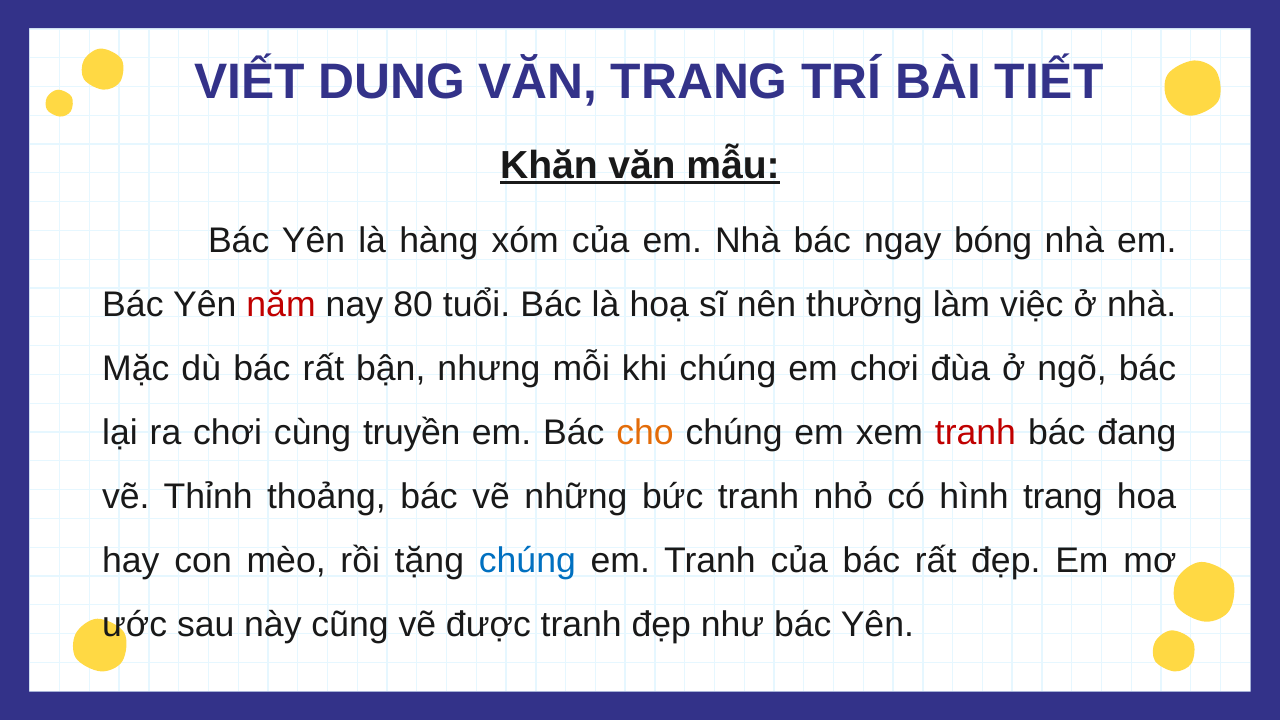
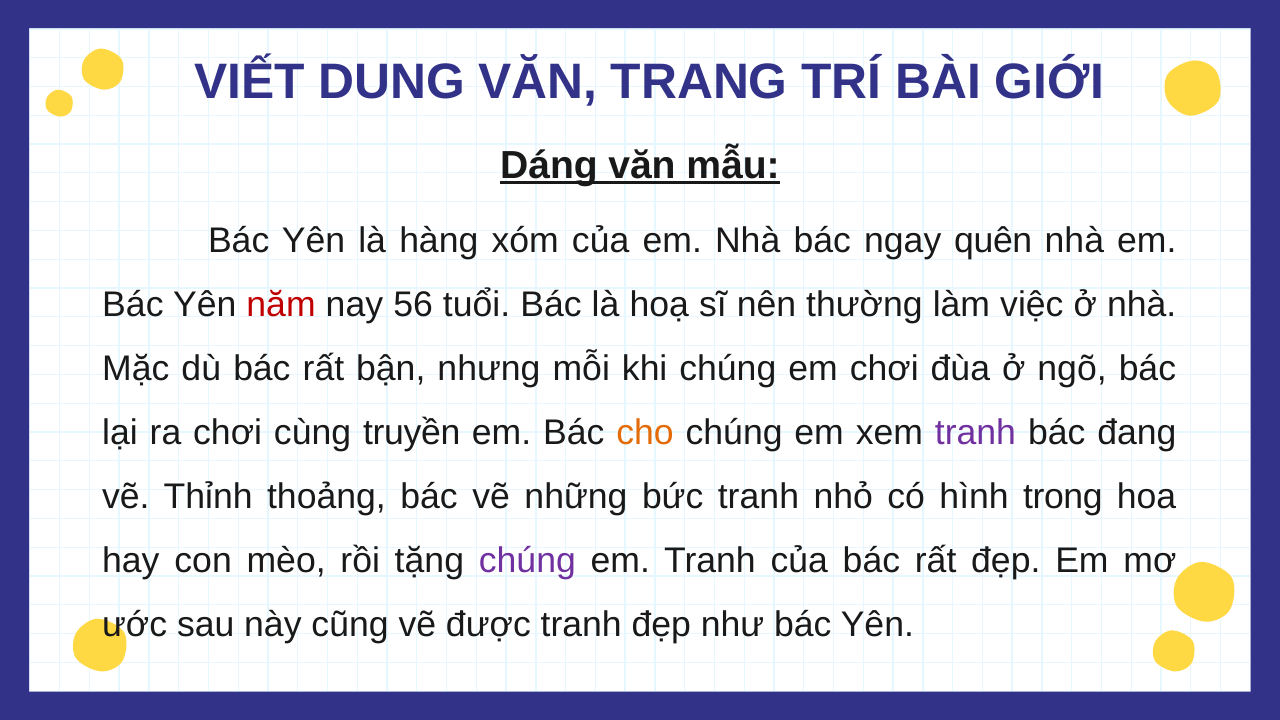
TIẾT: TIẾT -> GIỚI (1049, 82)
Khăn: Khăn -> Dáng (549, 165)
bóng: bóng -> quên (993, 241)
80: 80 -> 56 (413, 305)
tranh colour: red -> purple (975, 433)
hình trang: trang -> trong (1063, 497)
chúng colour: blue -> purple (527, 561)
